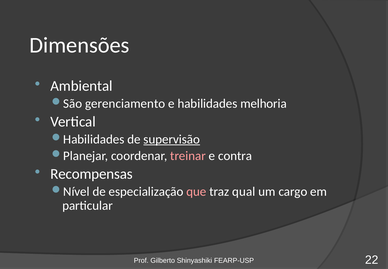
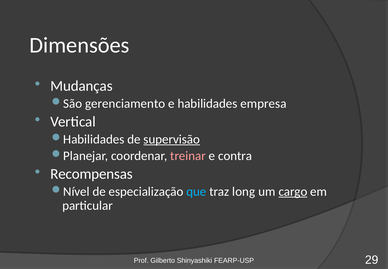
Ambiental: Ambiental -> Mudanças (82, 86)
melhoria: melhoria -> empresa (263, 103)
que colour: pink -> light blue (196, 191)
qual: qual -> long (244, 191)
cargo underline: none -> present (293, 191)
22: 22 -> 29 (372, 259)
